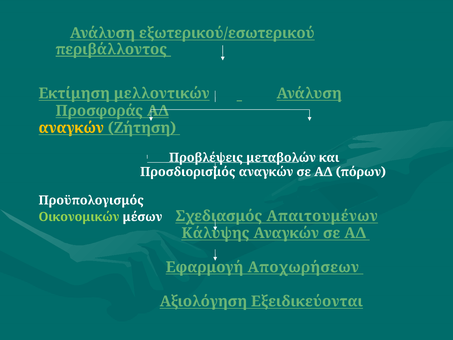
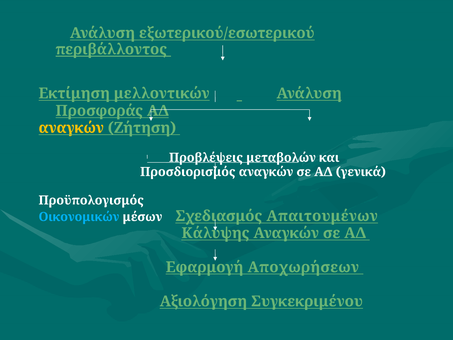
πόρων: πόρων -> γενικά (361, 172)
Οικονομικών colour: light green -> light blue (79, 217)
Εξειδικεύονται: Εξειδικεύονται -> Συγκεκριμένου (307, 301)
